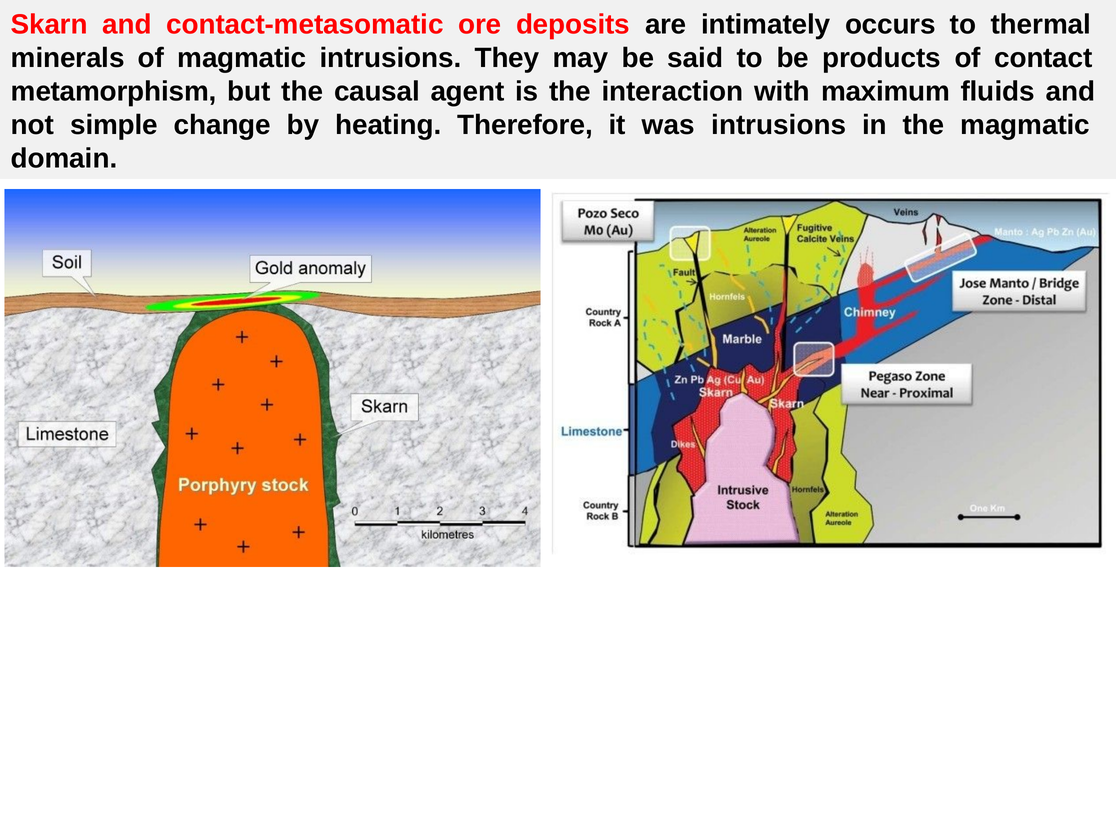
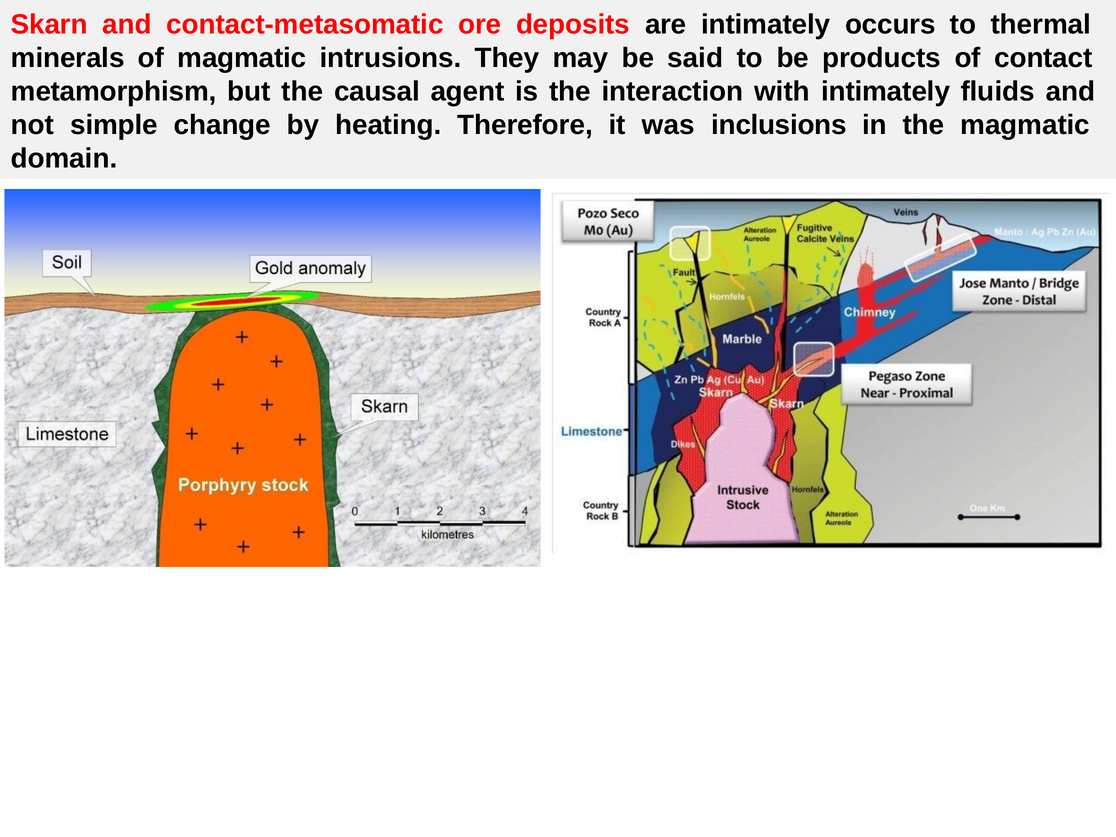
with maximum: maximum -> intimately (886, 91)
was intrusions: intrusions -> inclusions (779, 125)
